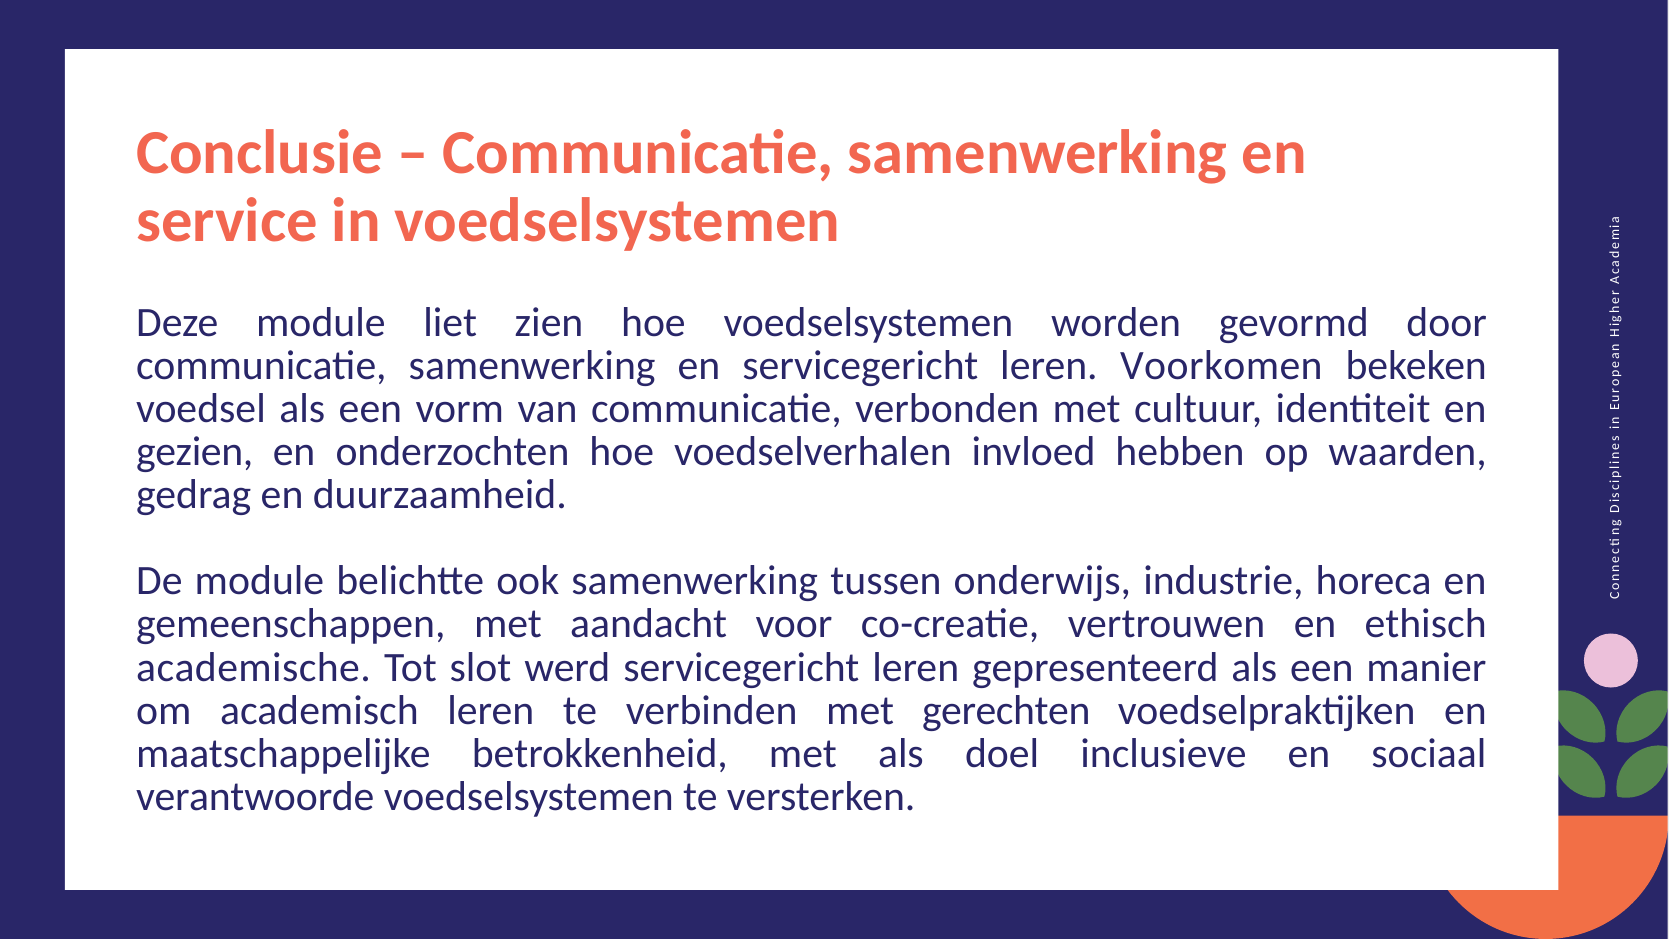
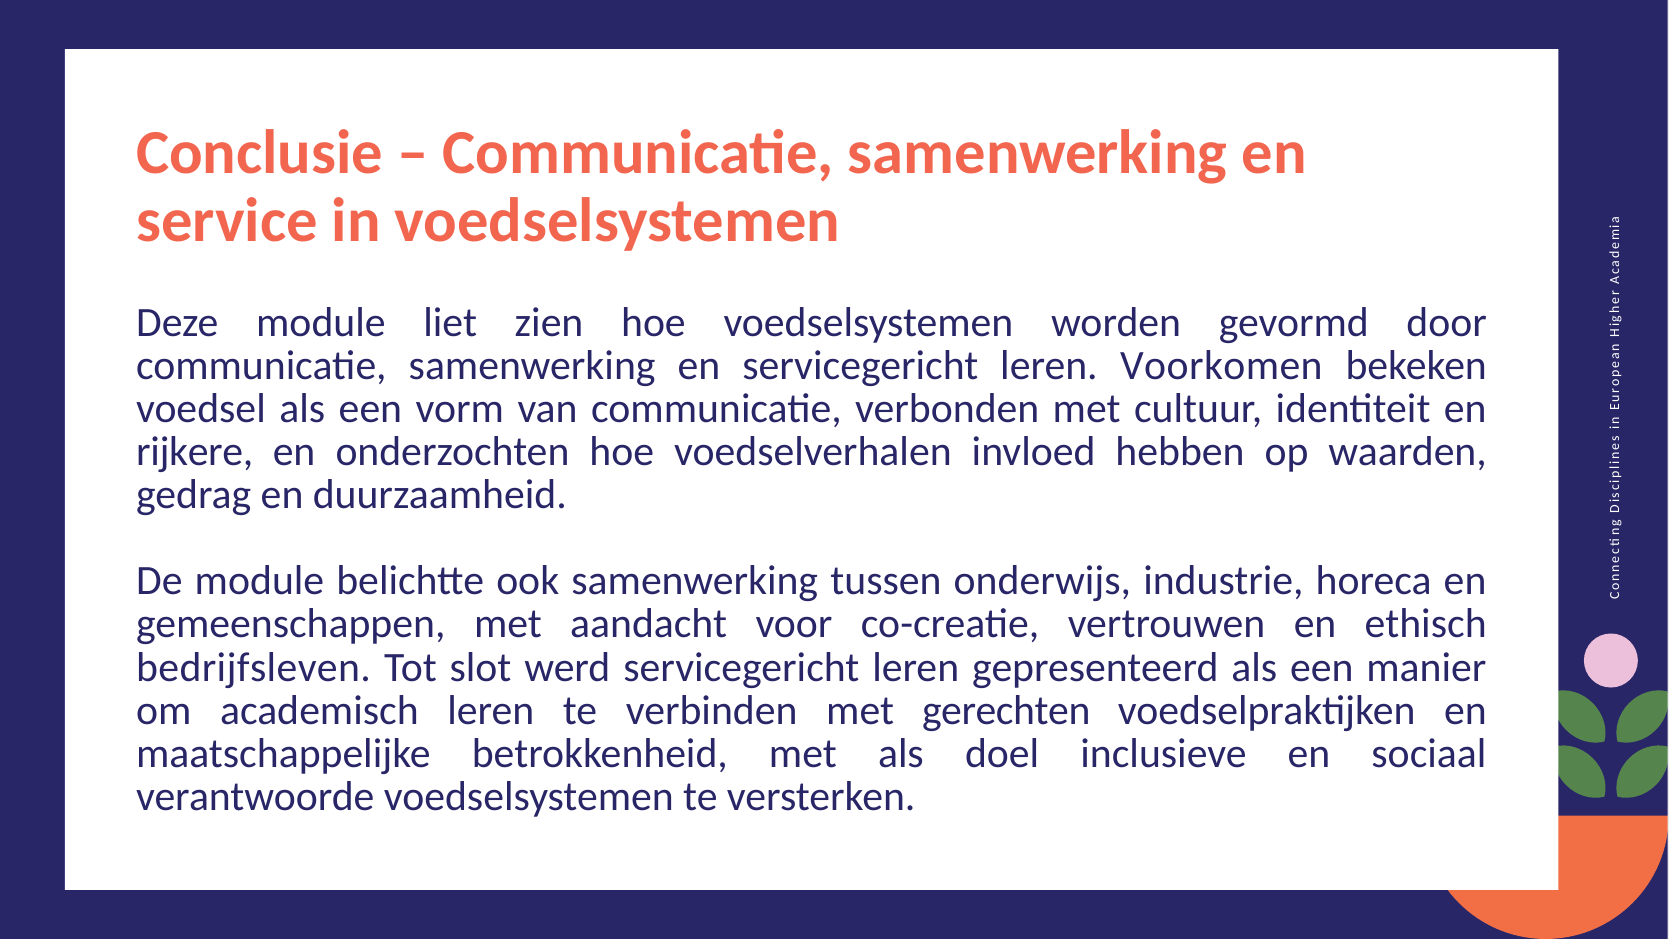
gezien: gezien -> rijkere (195, 452)
academische: academische -> bedrijfsleven (254, 667)
